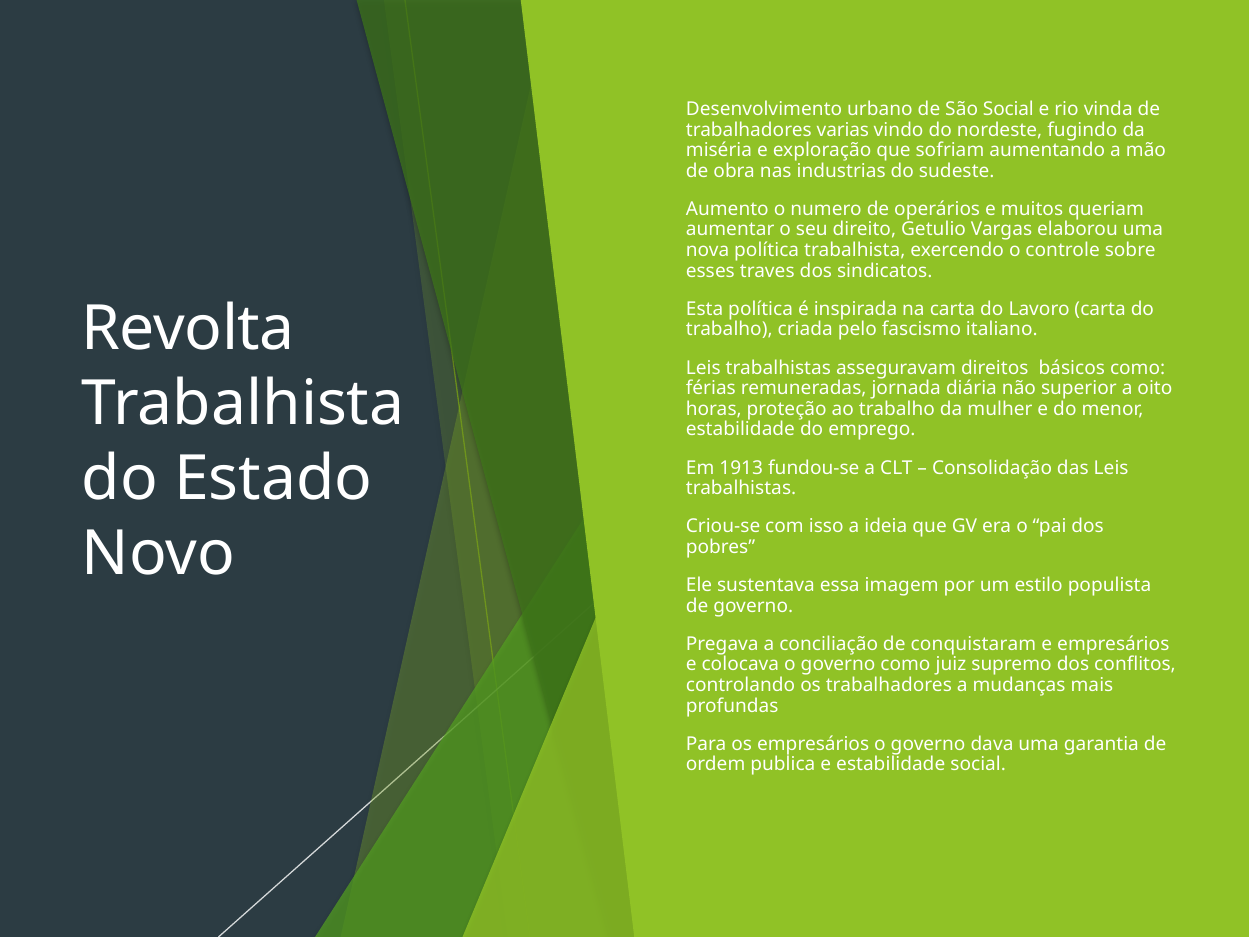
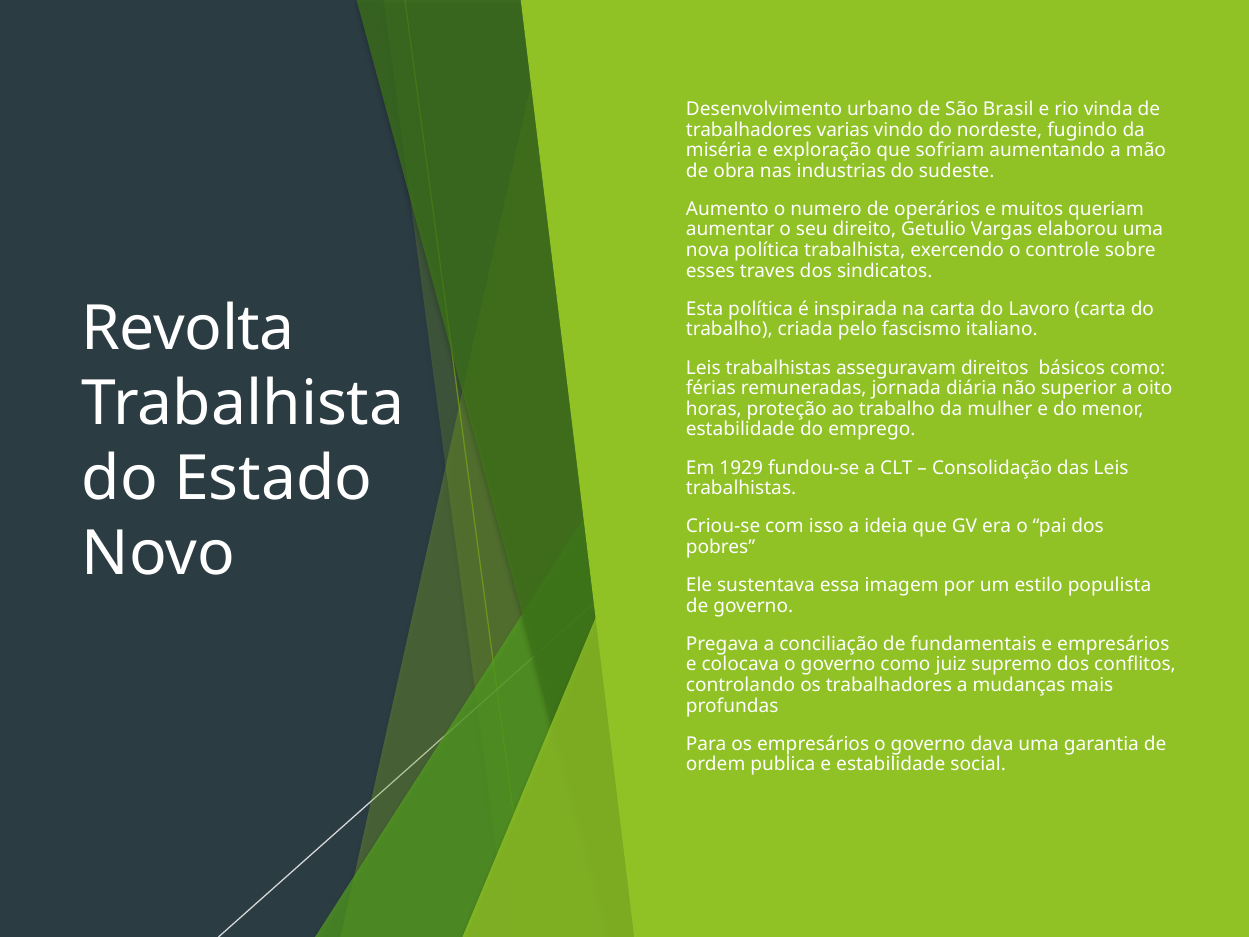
São Social: Social -> Brasil (1008, 109)
1913: 1913 -> 1929 (741, 468)
conquistaram: conquistaram -> fundamentais (973, 644)
